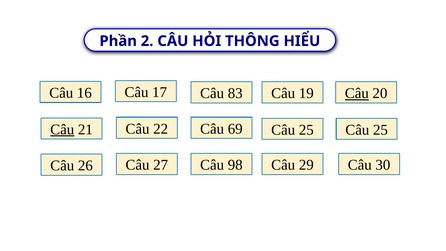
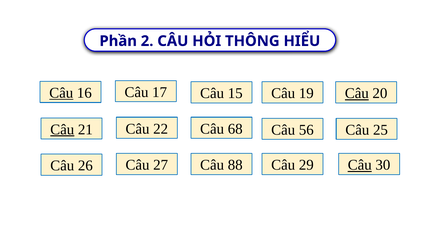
Câu underline: none -> present (61, 93)
83: 83 -> 15 (235, 93)
69: 69 -> 68 (235, 129)
25: 25 -> 56 (306, 130)
98: 98 -> 88 (235, 165)
Câu underline: none -> present (360, 165)
